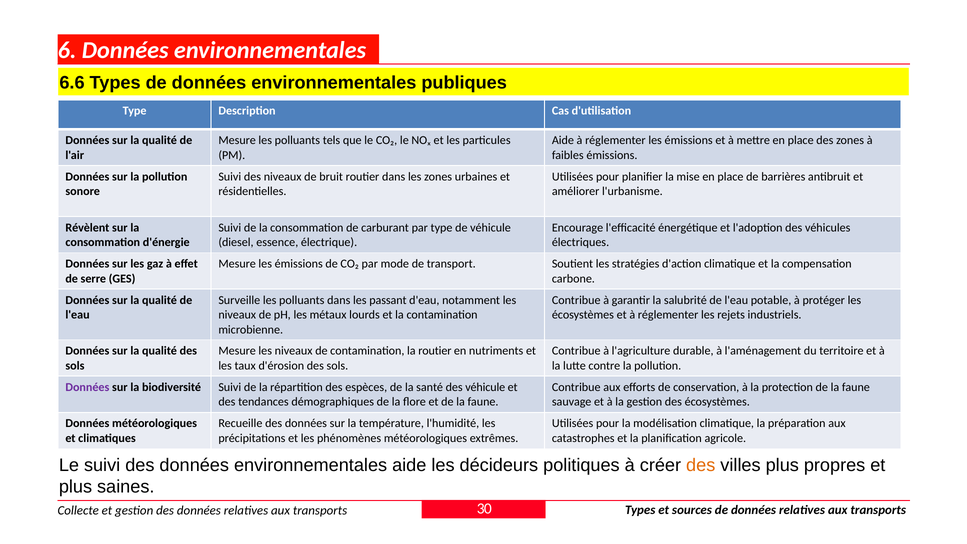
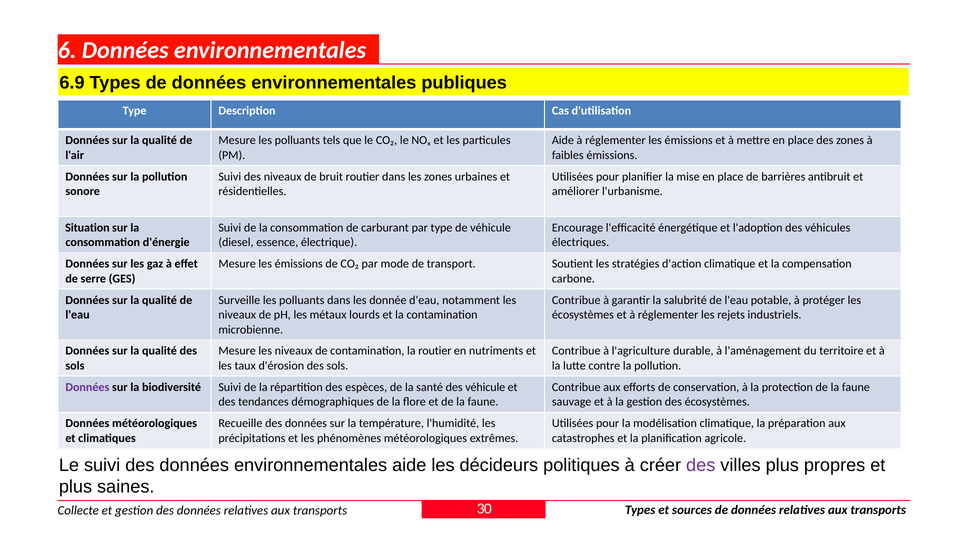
6.6: 6.6 -> 6.9 (72, 83)
Révèlent: Révèlent -> Situation (87, 227)
passant: passant -> donnée (388, 300)
des colour: orange -> purple (701, 465)
